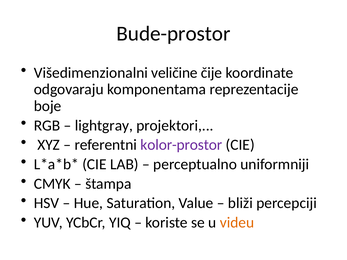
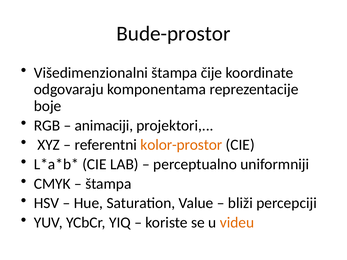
Višedimenzionalni veličine: veličine -> štampa (174, 73)
lightgray: lightgray -> animaciji (104, 126)
kolor-prostor colour: purple -> orange (181, 145)
